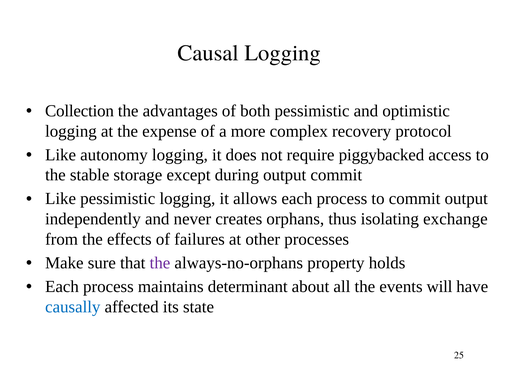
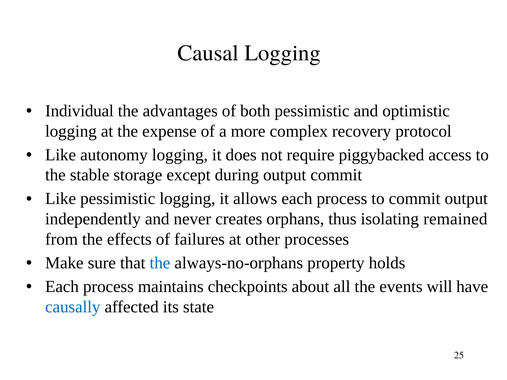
Collection: Collection -> Individual (79, 111)
exchange: exchange -> remained (455, 219)
the colour: purple -> blue (160, 263)
determinant: determinant -> checkpoints (248, 287)
